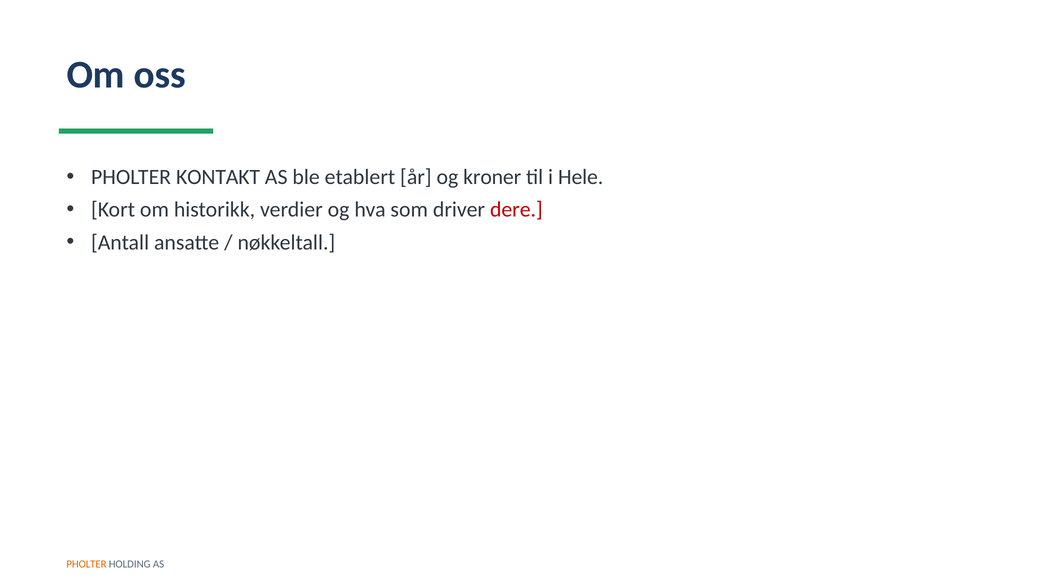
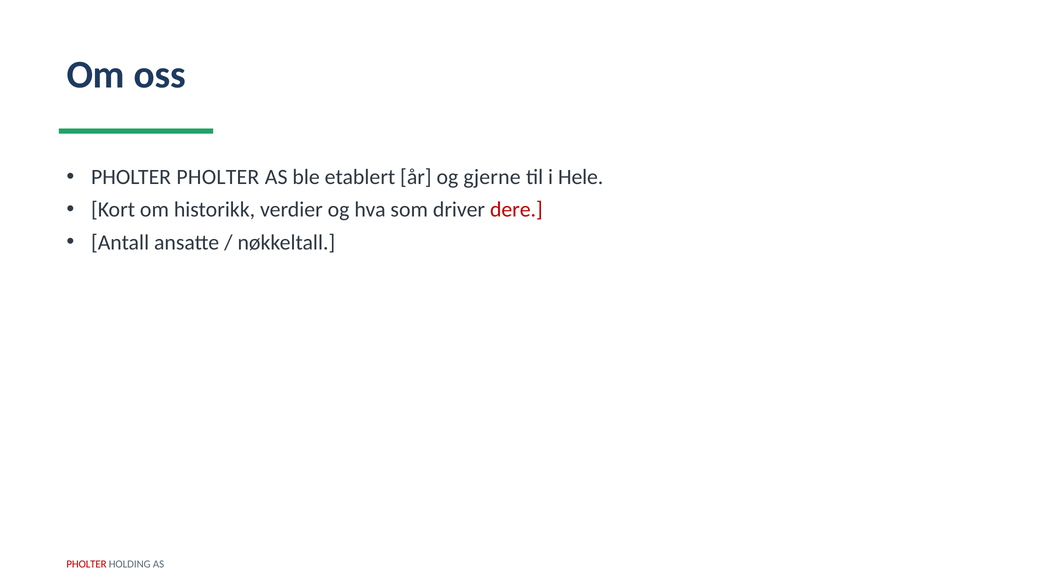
PHOLTER KONTAKT: KONTAKT -> PHOLTER (218, 177)
kroner: kroner -> gjerne (492, 177)
PHOLTER colour: orange -> red (86, 565)
